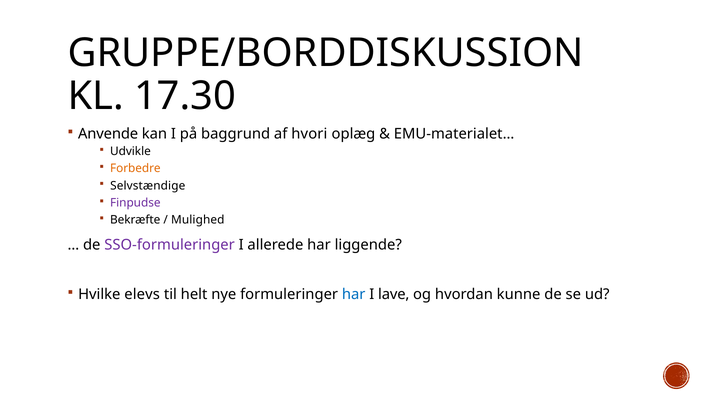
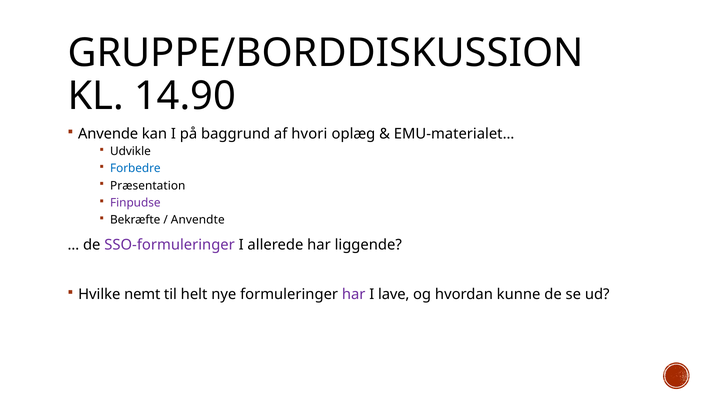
17.30: 17.30 -> 14.90 (185, 96)
Forbedre colour: orange -> blue (135, 168)
Selvstændige: Selvstændige -> Præsentation (148, 186)
Mulighed: Mulighed -> Anvendte (198, 220)
elevs: elevs -> nemt (142, 294)
har colour: blue -> purple (354, 294)
